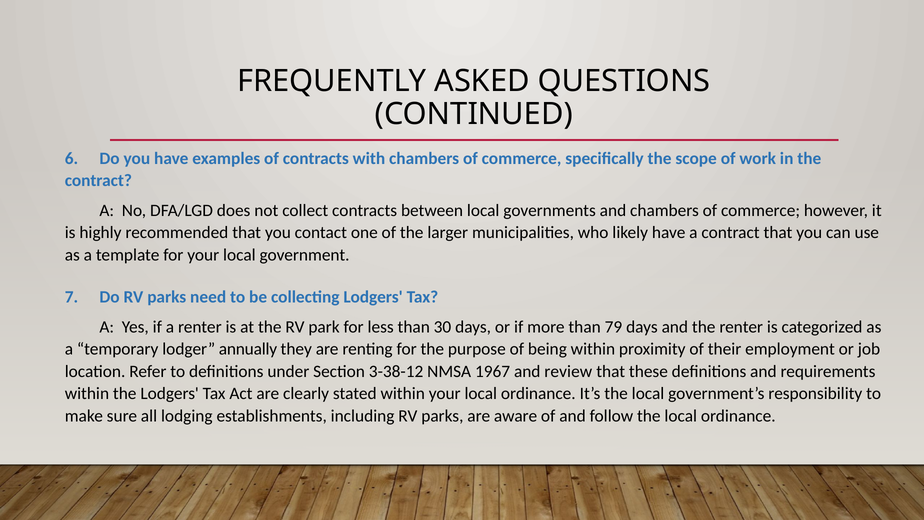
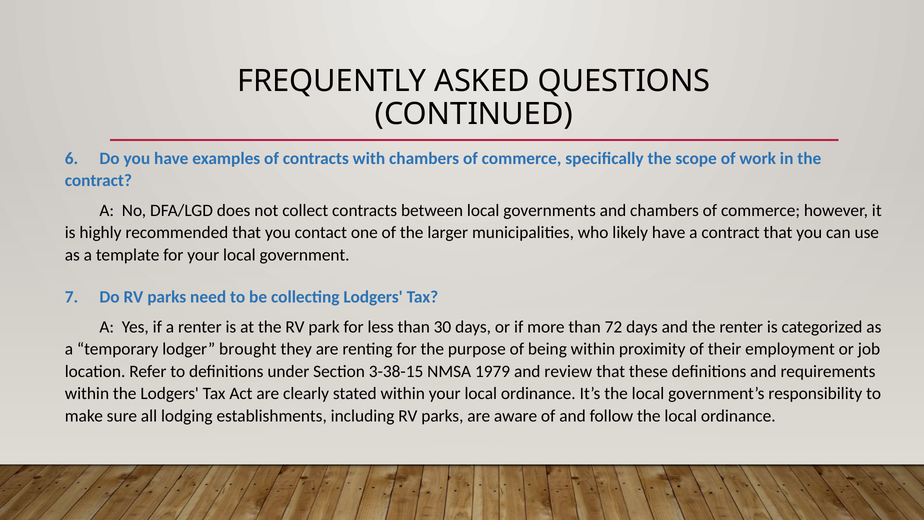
79: 79 -> 72 (613, 327)
annually: annually -> brought (248, 349)
3-38-12: 3-38-12 -> 3-38-15 (396, 371)
1967: 1967 -> 1979 (493, 371)
